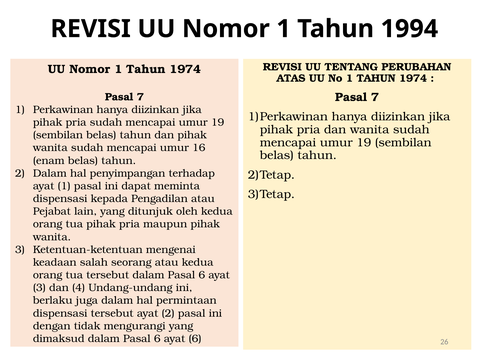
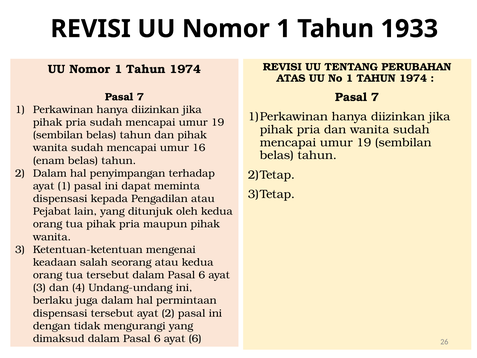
1994: 1994 -> 1933 (409, 29)
